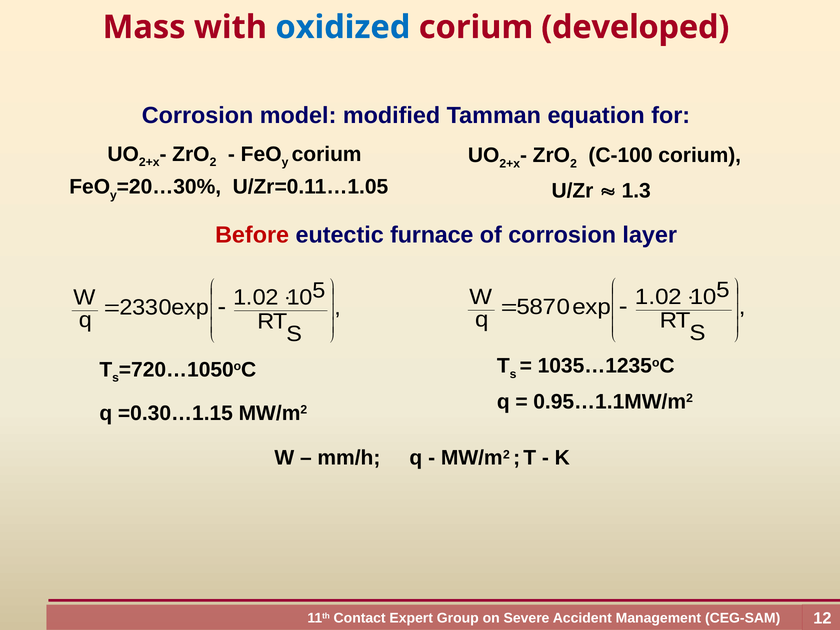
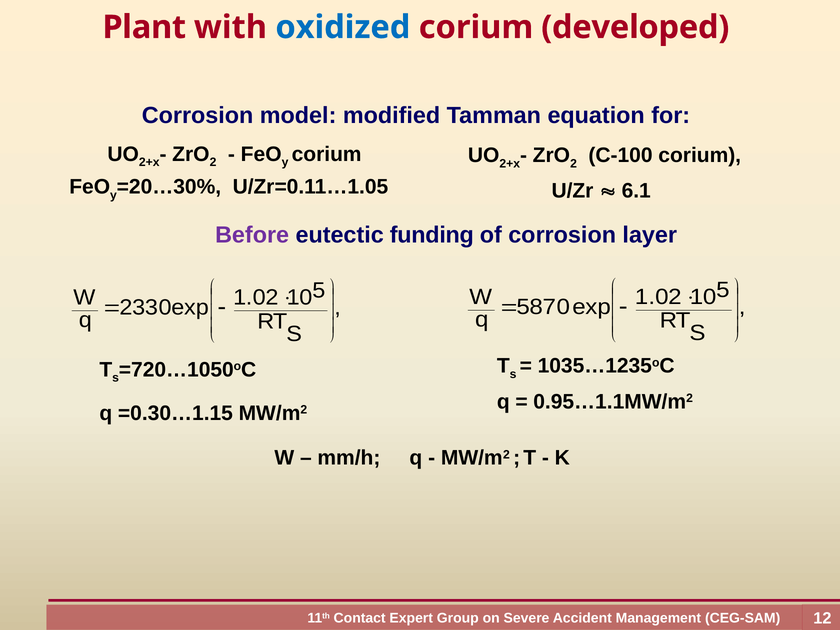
Mass: Mass -> Plant (144, 27)
1.3: 1.3 -> 6.1 (636, 191)
Before colour: red -> purple (252, 235)
furnace: furnace -> funding (432, 235)
